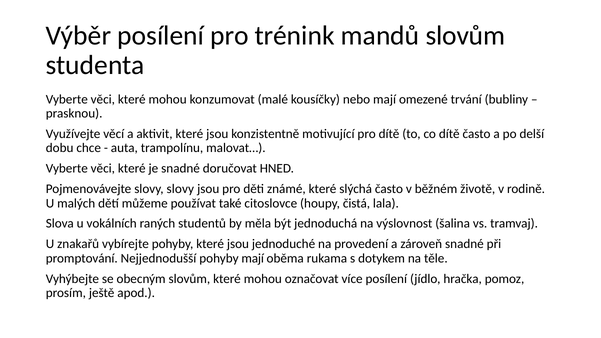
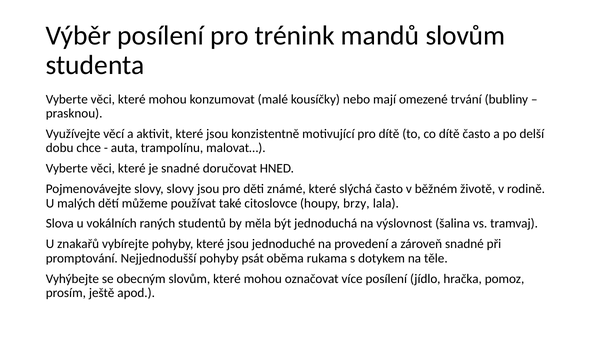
čistá: čistá -> brzy (356, 203)
pohyby mají: mají -> psát (253, 258)
